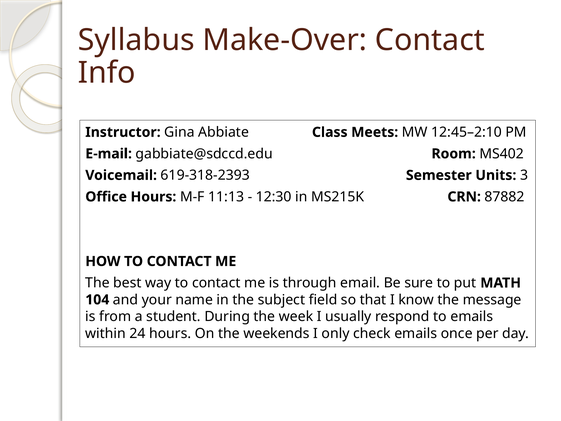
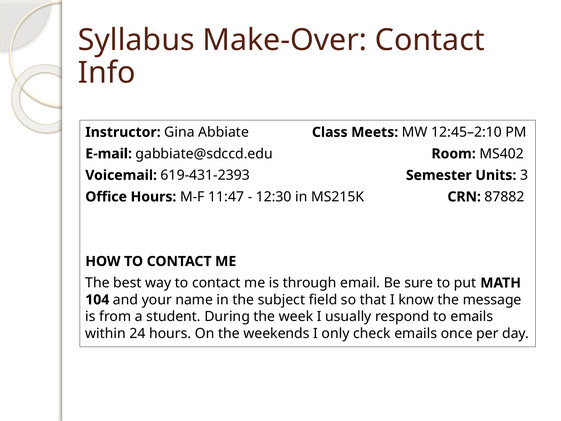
619-318-2393: 619-318-2393 -> 619-431-2393 (205, 175)
11:13: 11:13 -> 11:47 (226, 197)
